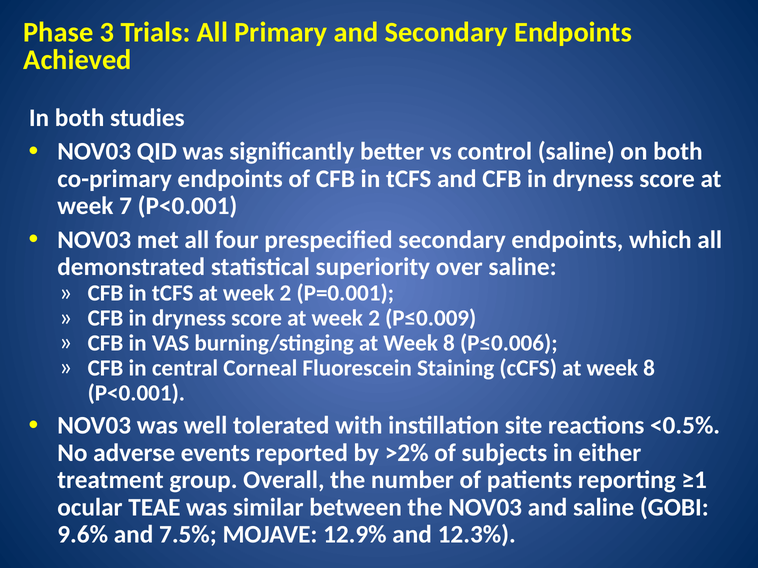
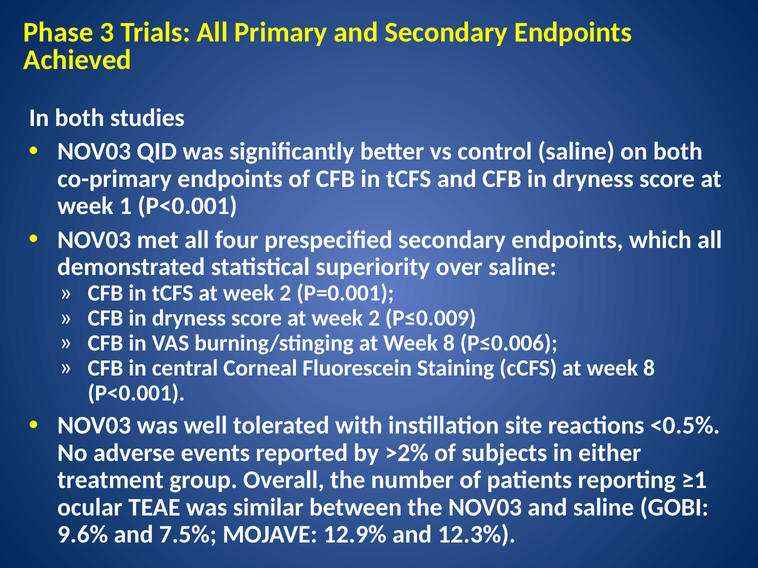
7: 7 -> 1 (126, 206)
